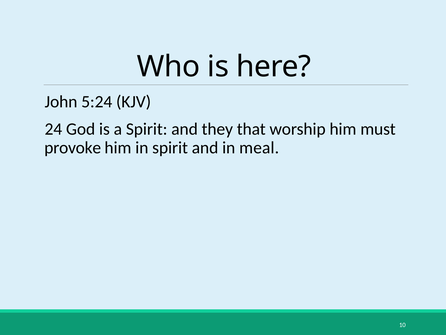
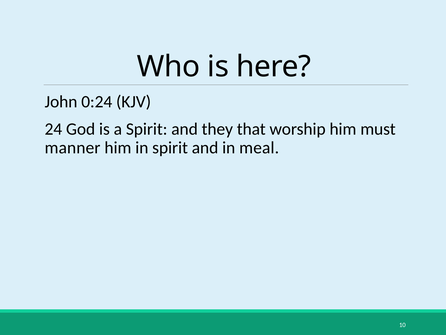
5:24: 5:24 -> 0:24 (97, 101)
provoke: provoke -> manner (73, 148)
